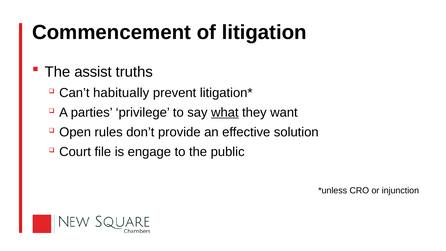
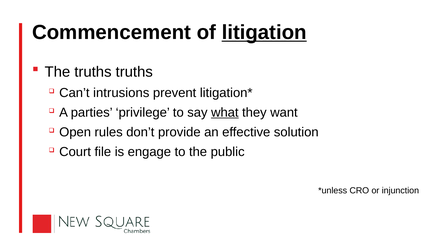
litigation underline: none -> present (264, 32)
The assist: assist -> truths (93, 72)
habitually: habitually -> intrusions (121, 93)
